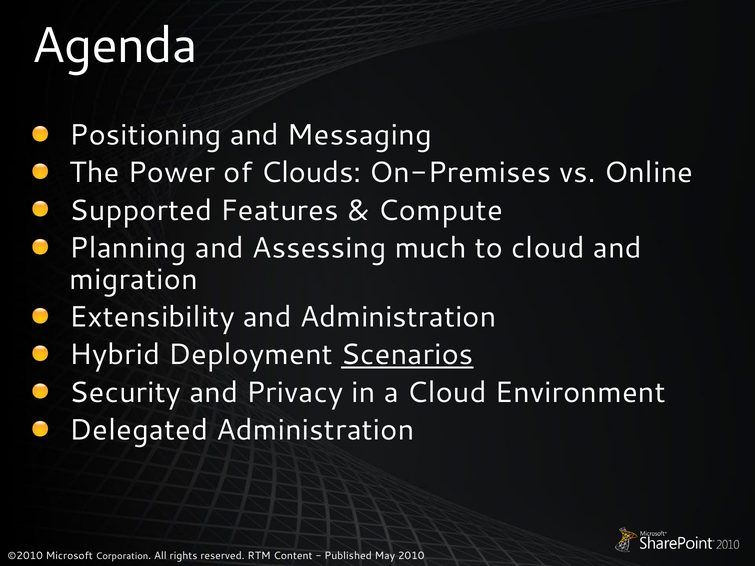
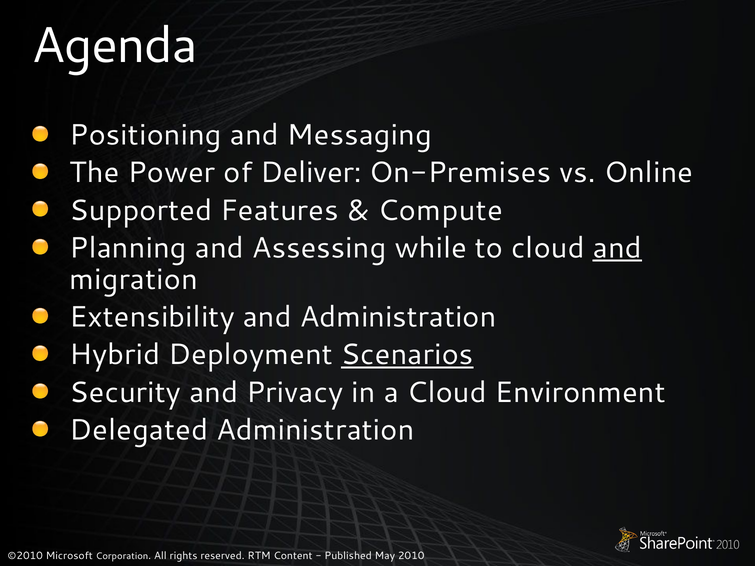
Clouds: Clouds -> Deliver (311, 173)
much: much -> while (431, 248)
and underline: none -> present (617, 248)
